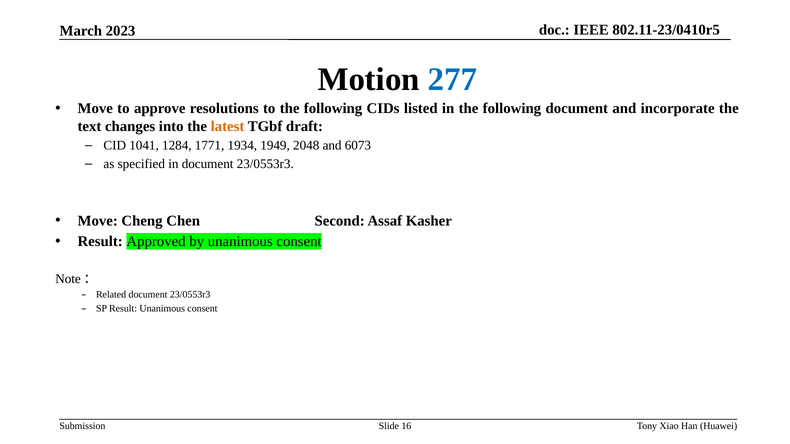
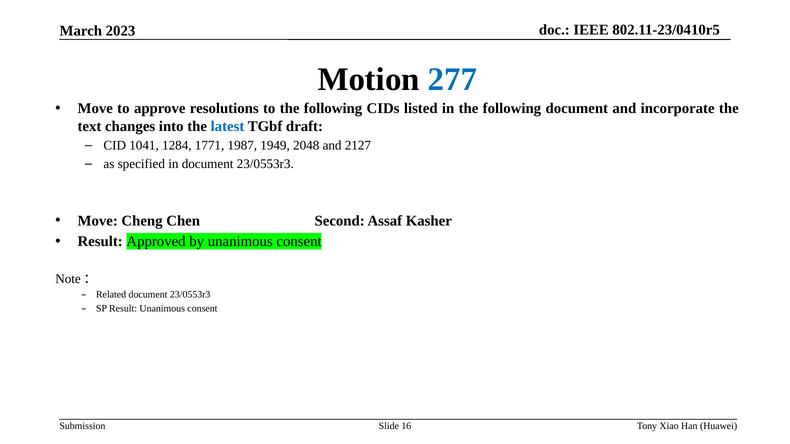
latest colour: orange -> blue (227, 126)
1934: 1934 -> 1987 (242, 146)
6073: 6073 -> 2127 (358, 146)
